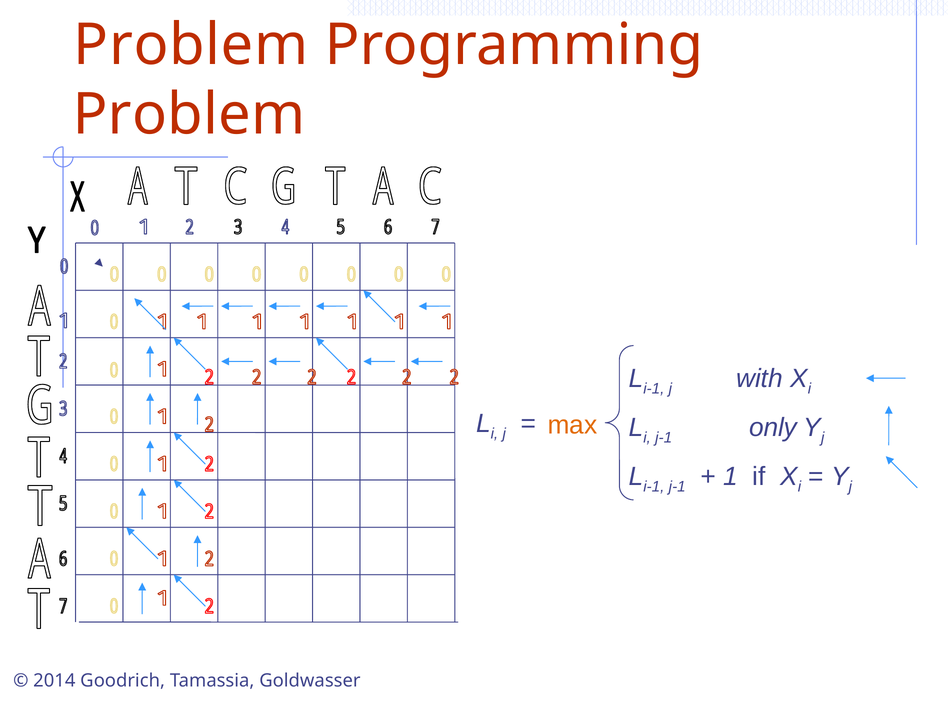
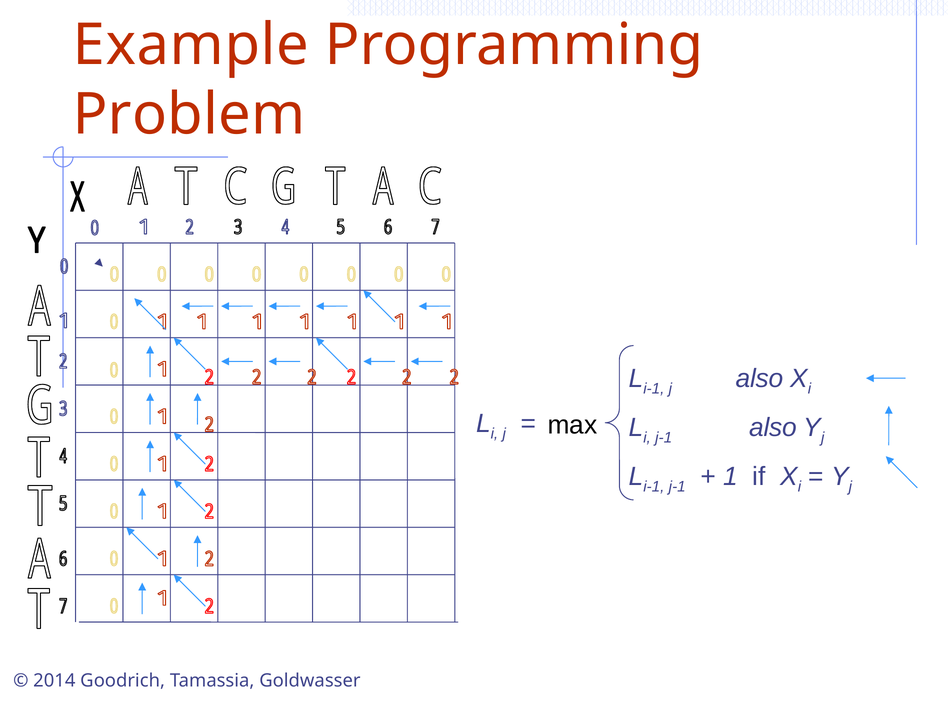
Problem: Problem -> Example (191, 45)
j with: with -> also (760, 378)
max colour: orange -> black (572, 425)
j-1 only: only -> also (773, 427)
